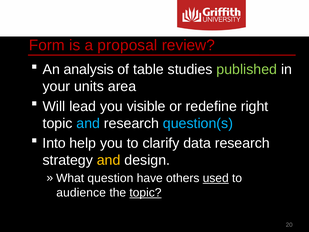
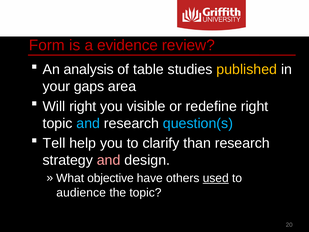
proposal: proposal -> evidence (128, 45)
published colour: light green -> yellow (247, 69)
units: units -> gaps (89, 86)
Will lead: lead -> right (83, 106)
Into: Into -> Tell (54, 143)
data: data -> than (197, 143)
and colour: yellow -> pink (109, 160)
question: question -> objective (110, 178)
topic underline: present -> none (145, 192)
